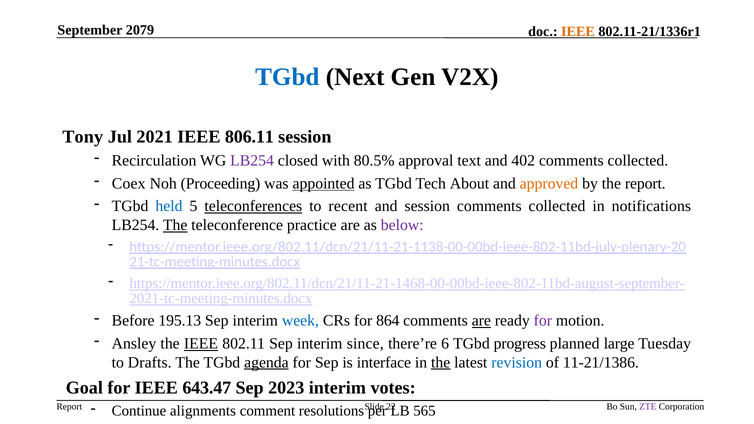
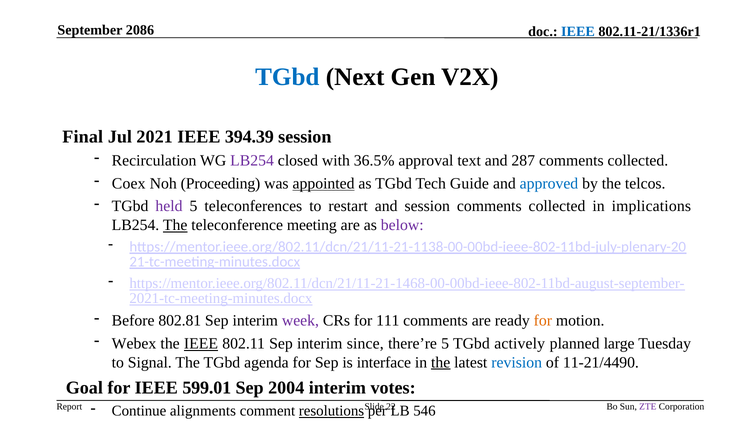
2079: 2079 -> 2086 (140, 30)
IEEE colour: orange -> blue (578, 31)
Tony: Tony -> Final (83, 137)
806.11: 806.11 -> 394.39 (249, 137)
80.5%: 80.5% -> 36.5% (374, 161)
402: 402 -> 287 (523, 161)
About: About -> Guide (469, 184)
approved colour: orange -> blue (549, 184)
the report: report -> telcos (645, 184)
held colour: blue -> purple (169, 206)
teleconferences underline: present -> none (253, 206)
recent: recent -> restart (348, 206)
notifications: notifications -> implications (651, 206)
practice: practice -> meeting (312, 225)
195.13: 195.13 -> 802.81 (180, 321)
week colour: blue -> purple (300, 321)
864: 864 -> 111 (388, 321)
are underline: present -> none (481, 321)
for colour: purple -> orange (543, 321)
Ansley: Ansley -> Webex (134, 344)
there’re 6: 6 -> 5 (445, 344)
progress: progress -> actively (520, 344)
Drafts: Drafts -> Signal (150, 363)
agenda underline: present -> none (266, 363)
11-21/1386: 11-21/1386 -> 11-21/4490 (601, 363)
643.47: 643.47 -> 599.01 (207, 388)
2023: 2023 -> 2004 (286, 388)
resolutions underline: none -> present (332, 411)
565: 565 -> 546 (424, 411)
